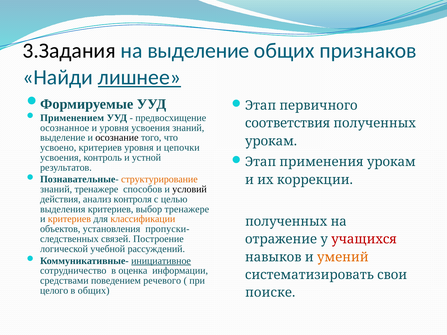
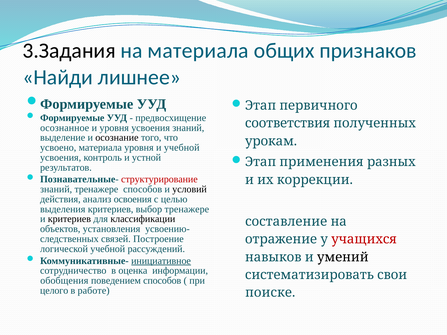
на выделение: выделение -> материала (198, 51)
лишнее underline: present -> none (139, 77)
Применением: Применением -> Формируемые (72, 118)
усвоено критериев: критериев -> материала (100, 148)
и цепочки: цепочки -> учебной (182, 148)
применения урокам: урокам -> разных (391, 162)
структурирование colour: orange -> red (159, 180)
контроля: контроля -> освоения (133, 199)
критериев colour: orange -> black (69, 219)
классификации colour: orange -> black (143, 219)
полученных: полученных -> составление (286, 222)
пропуски-: пропуски- -> усвоению- (167, 229)
умений colour: orange -> black (343, 257)
средствами: средствами -> обобщения (64, 281)
поведением речевого: речевого -> способов (162, 281)
в общих: общих -> работе (94, 291)
